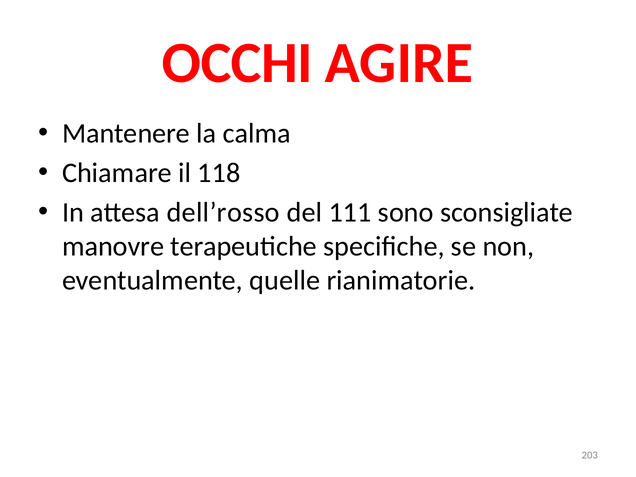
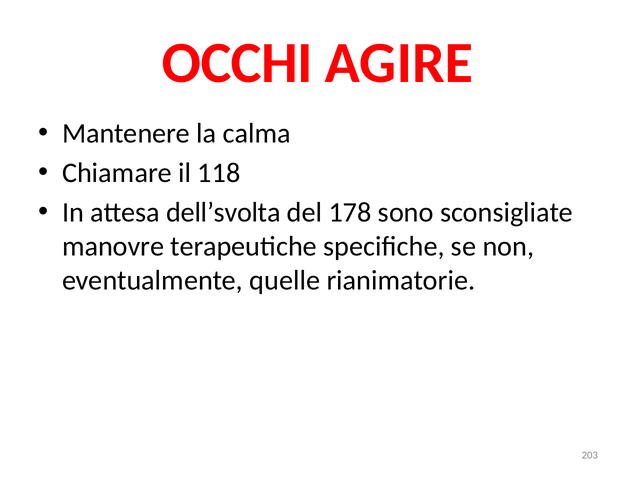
dell’rosso: dell’rosso -> dell’svolta (223, 213)
111: 111 -> 178 (350, 213)
